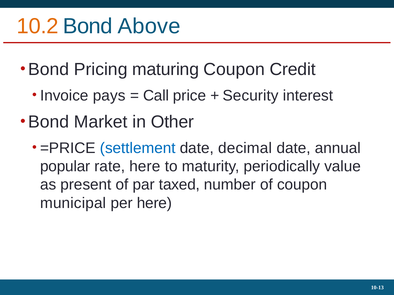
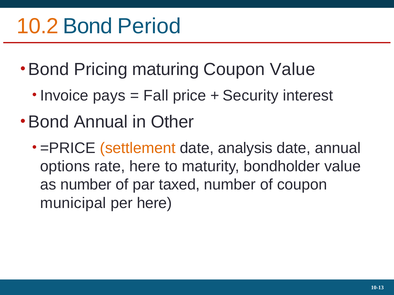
Above: Above -> Period (149, 26)
Coupon Credit: Credit -> Value (293, 70)
Call: Call -> Fall (156, 96)
Bond Market: Market -> Annual (101, 122)
settlement colour: blue -> orange (138, 148)
decimal: decimal -> analysis (245, 148)
popular: popular -> options (65, 167)
periodically: periodically -> bondholder (282, 167)
as present: present -> number (86, 185)
